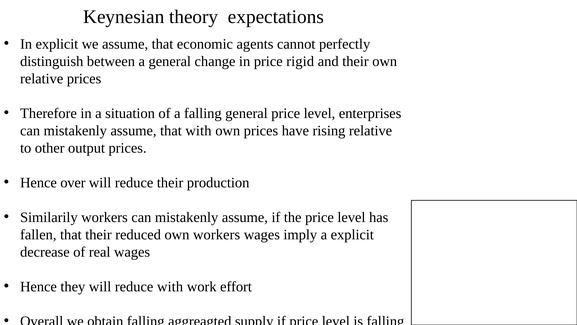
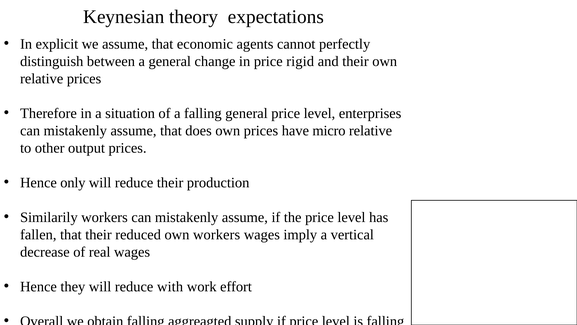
that with: with -> does (199, 130)
rising: rising -> micro (329, 130)
over: over -> only (73, 182)
a explicit: explicit -> vertical (352, 234)
